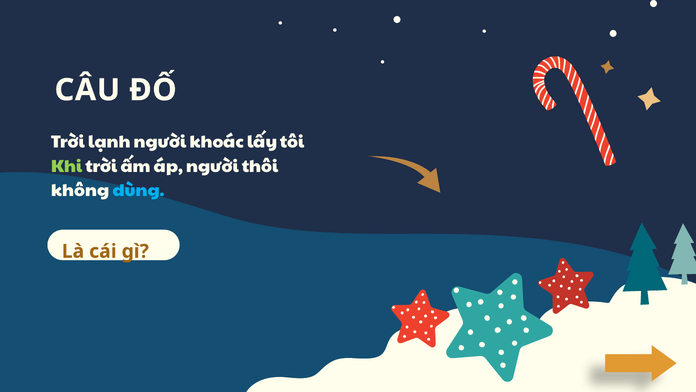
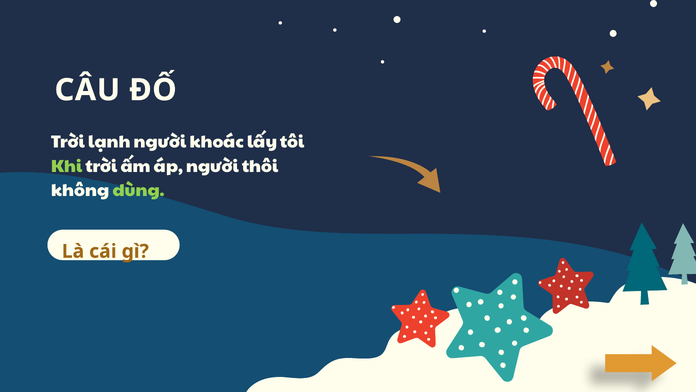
dùng colour: light blue -> light green (139, 190)
